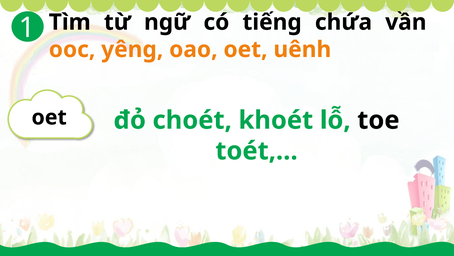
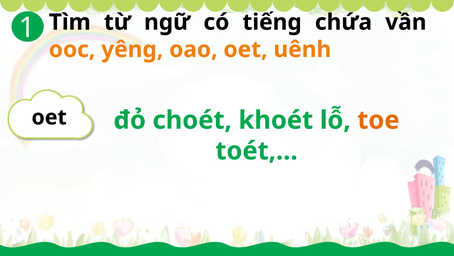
toe colour: black -> orange (378, 120)
